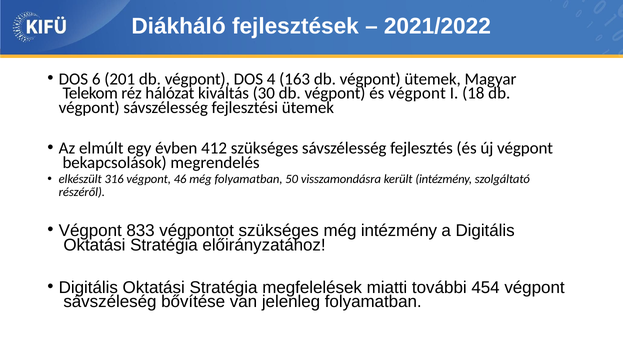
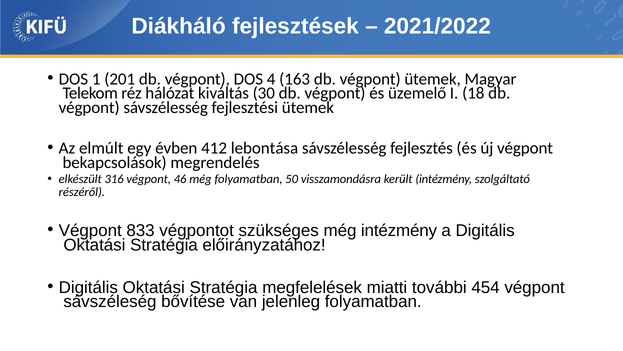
6: 6 -> 1 (96, 79)
és végpont: végpont -> üzemelő (417, 93)
412 szükséges: szükséges -> lebontása (265, 148)
